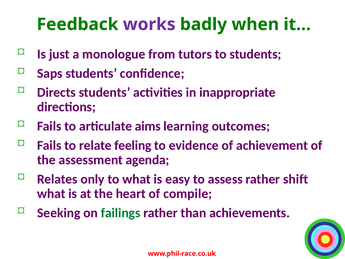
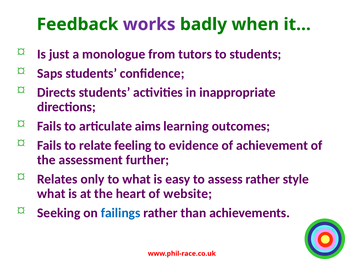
agenda: agenda -> further (147, 160)
shift: shift -> style (296, 179)
compile: compile -> website (188, 193)
failings colour: green -> blue (121, 213)
